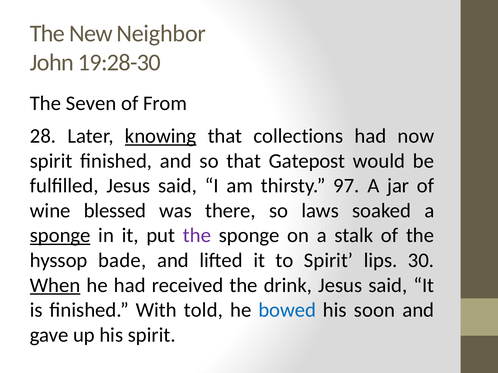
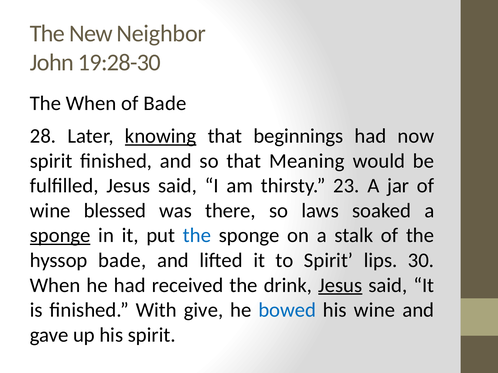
The Seven: Seven -> When (91, 104)
of From: From -> Bade (165, 104)
collections: collections -> beginnings (298, 136)
Gatepost: Gatepost -> Meaning (307, 161)
97: 97 -> 23 (346, 186)
the colour: purple -> blue (197, 236)
When underline: present -> none (55, 286)
Jesus underline: none -> present (340, 286)
told: told -> give (203, 310)
his soon: soon -> wine (374, 310)
